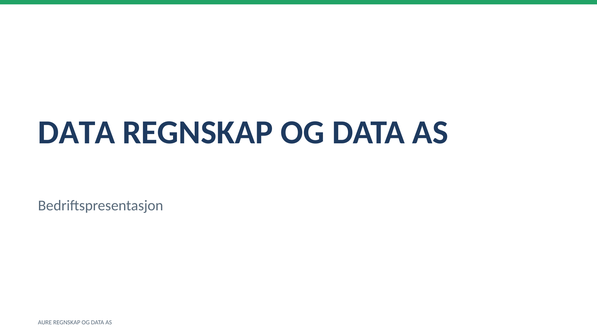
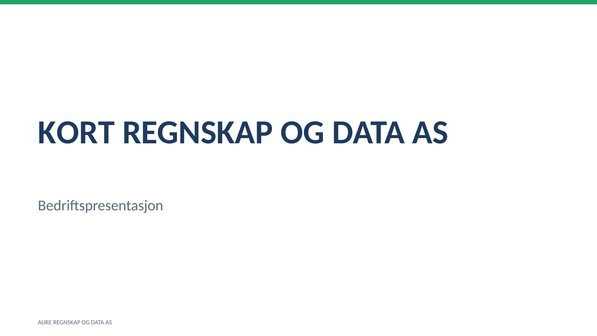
DATA: DATA -> KORT (76, 132)
